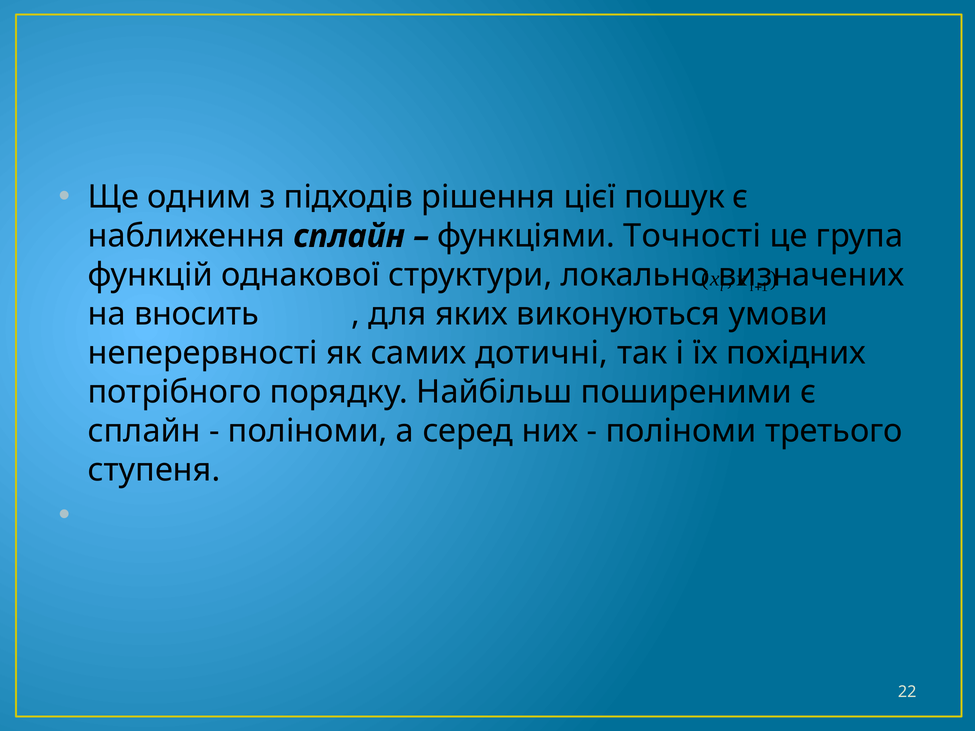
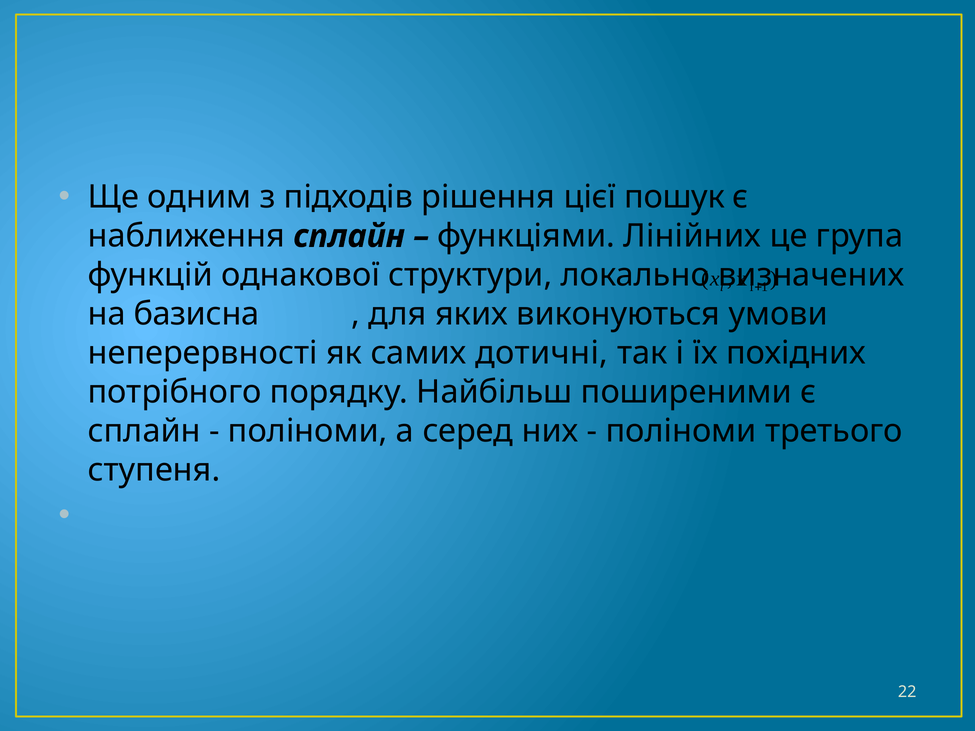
Точності: Точності -> Лінійних (692, 236)
вносить: вносить -> базисна (196, 314)
